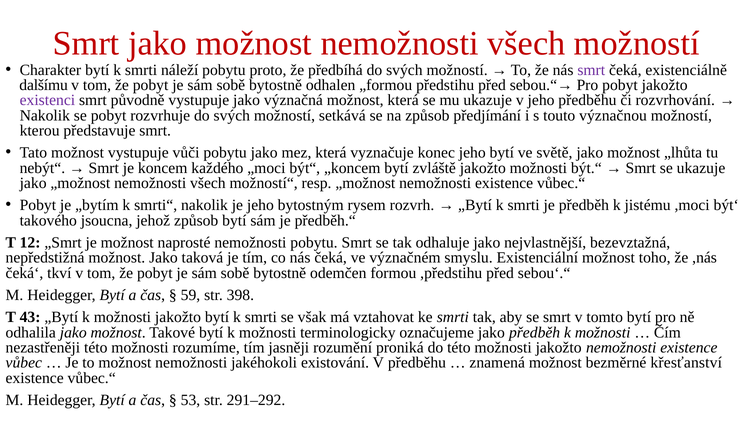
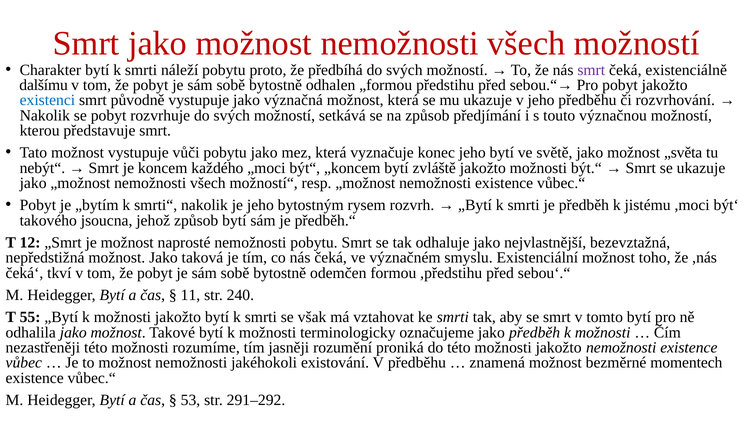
existenci colour: purple -> blue (47, 100)
„lhůta: „lhůta -> „světa (683, 153)
59: 59 -> 11 (190, 295)
398: 398 -> 240 (240, 295)
43: 43 -> 55 (30, 317)
křesťanství: křesťanství -> momentech (686, 363)
